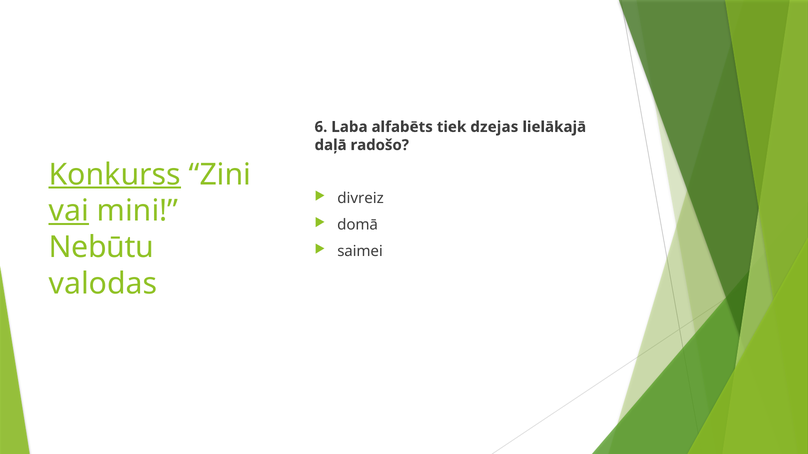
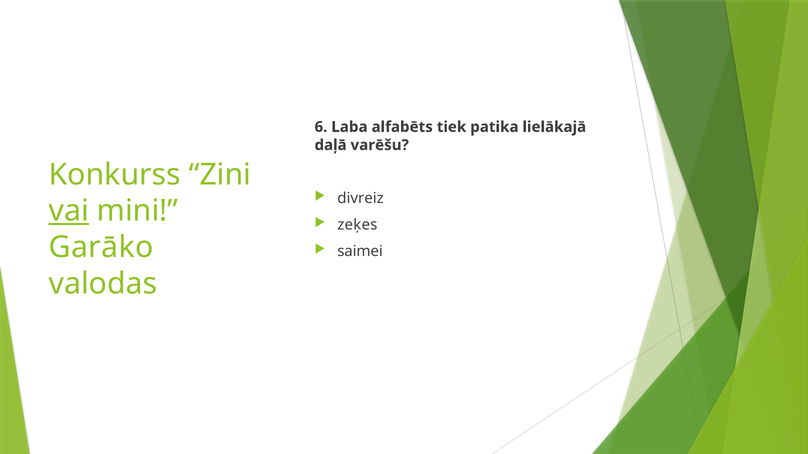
dzejas: dzejas -> patika (494, 127)
radošo: radošo -> varēšu (380, 145)
Konkurss underline: present -> none (115, 175)
domā: domā -> zeķes (357, 225)
Nebūtu: Nebūtu -> Garāko (101, 248)
